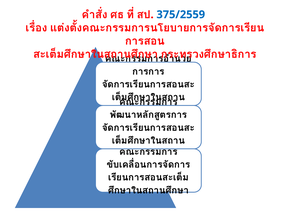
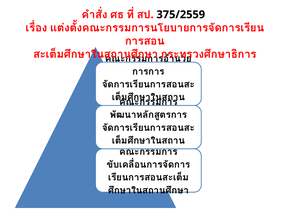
375/2559 colour: blue -> black (181, 15)
